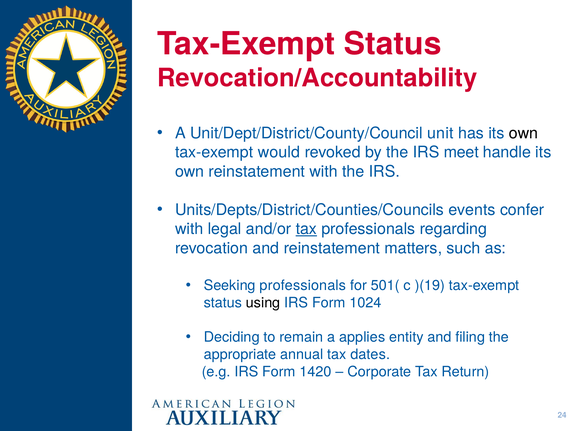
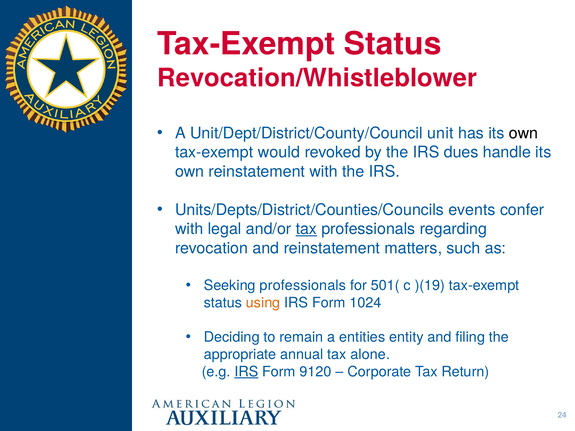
Revocation/Accountability: Revocation/Accountability -> Revocation/Whistleblower (317, 78)
meet: meet -> dues (461, 152)
using colour: black -> orange (263, 303)
applies: applies -> entities (362, 337)
dates: dates -> alone (370, 355)
IRS underline: none -> present (246, 372)
1420: 1420 -> 9120 (316, 372)
